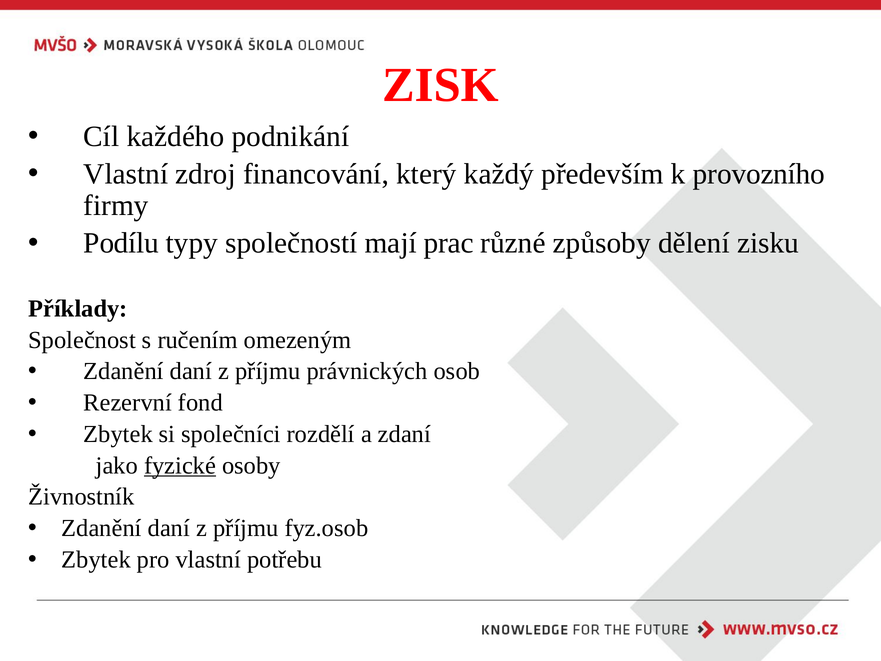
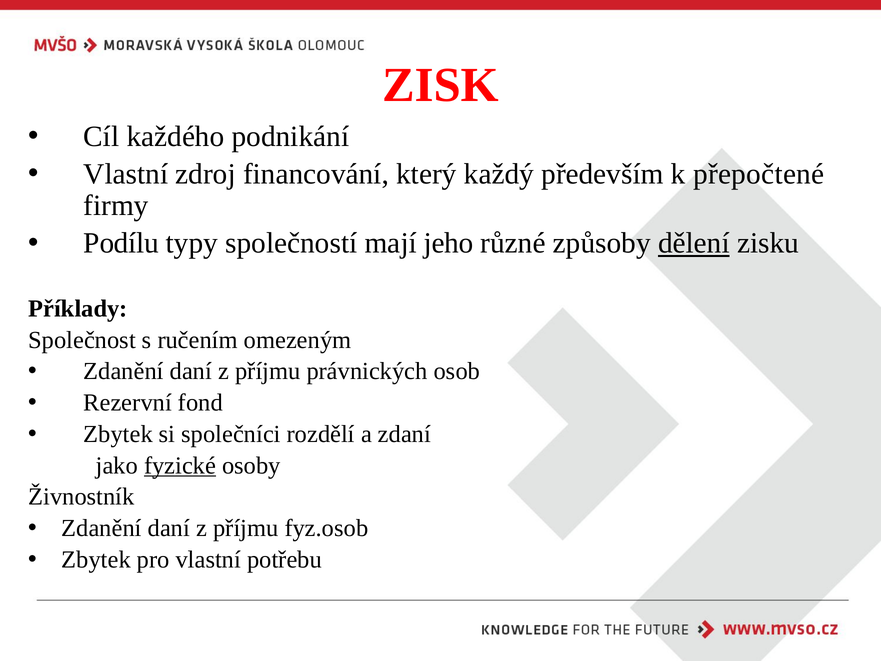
provozního: provozního -> přepočtené (759, 174)
prac: prac -> jeho (449, 243)
dělení underline: none -> present (694, 243)
